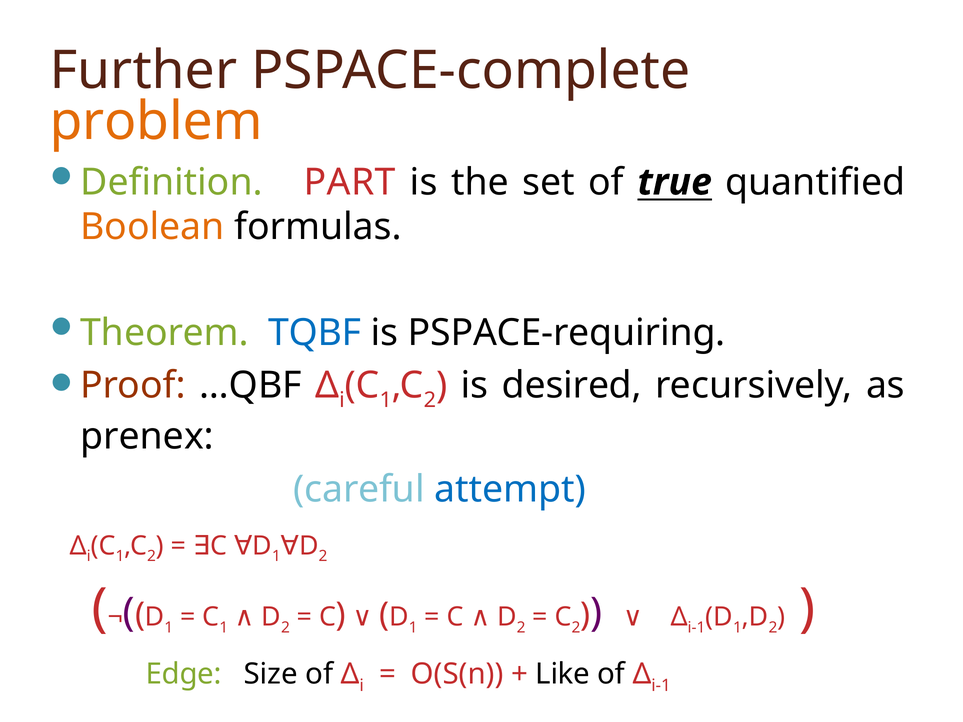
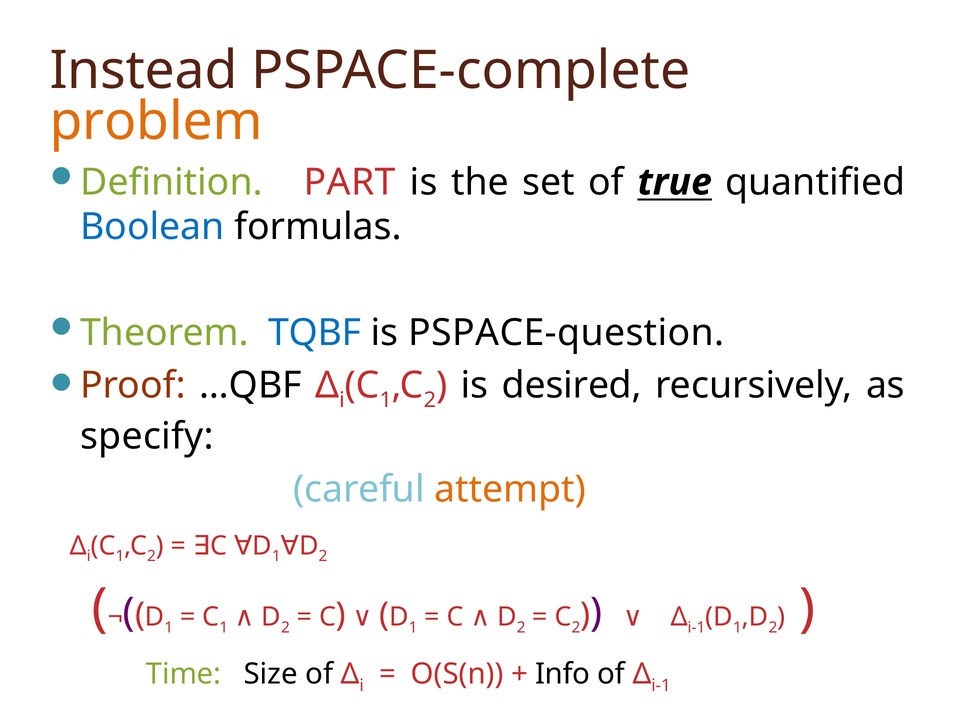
Further: Further -> Instead (144, 70)
Boolean colour: orange -> blue (152, 227)
PSPACE-requiring: PSPACE-requiring -> PSPACE-question (566, 333)
prenex: prenex -> specify (147, 437)
attempt colour: blue -> orange (510, 490)
Edge: Edge -> Time (184, 674)
Like: Like -> Info (563, 674)
